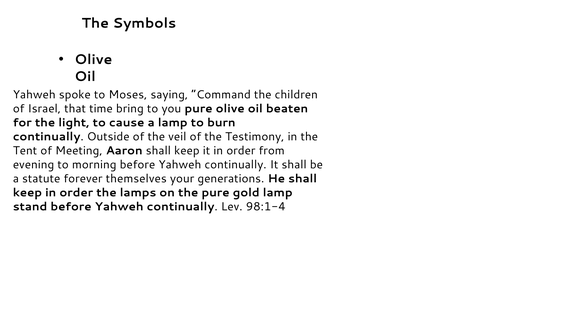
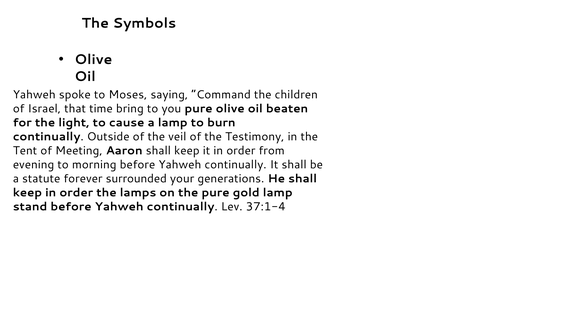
themselves: themselves -> surrounded (136, 179)
98:1-4: 98:1-4 -> 37:1-4 (266, 207)
